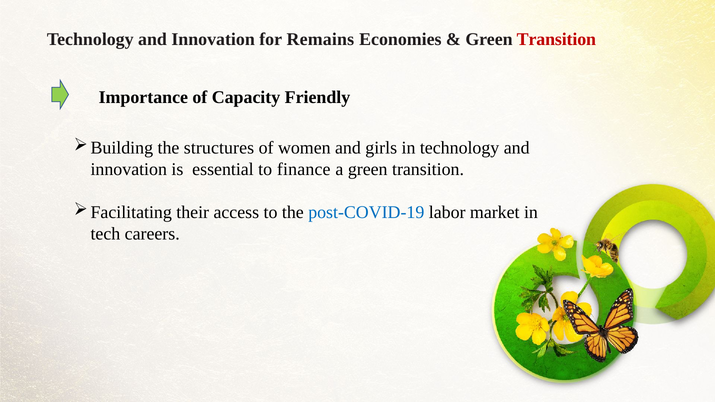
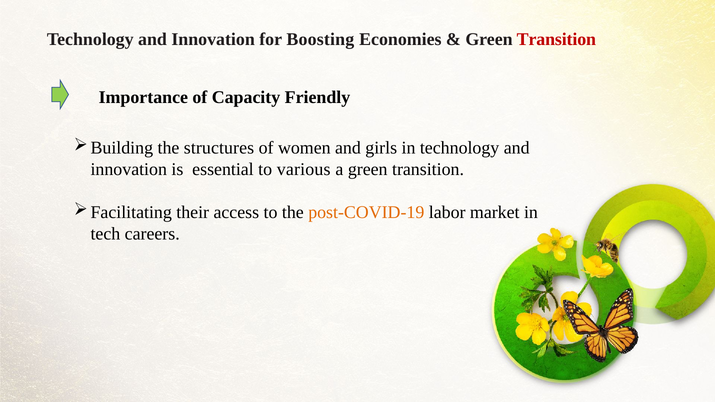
Remains: Remains -> Boosting (320, 39)
finance: finance -> various (304, 169)
post-COVID-19 colour: blue -> orange (366, 212)
